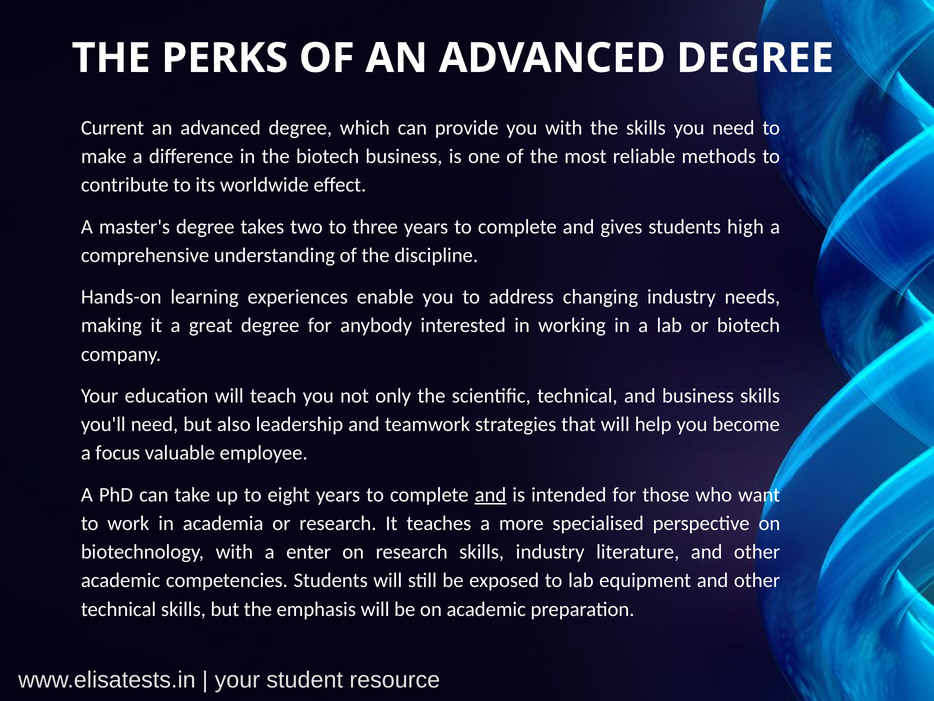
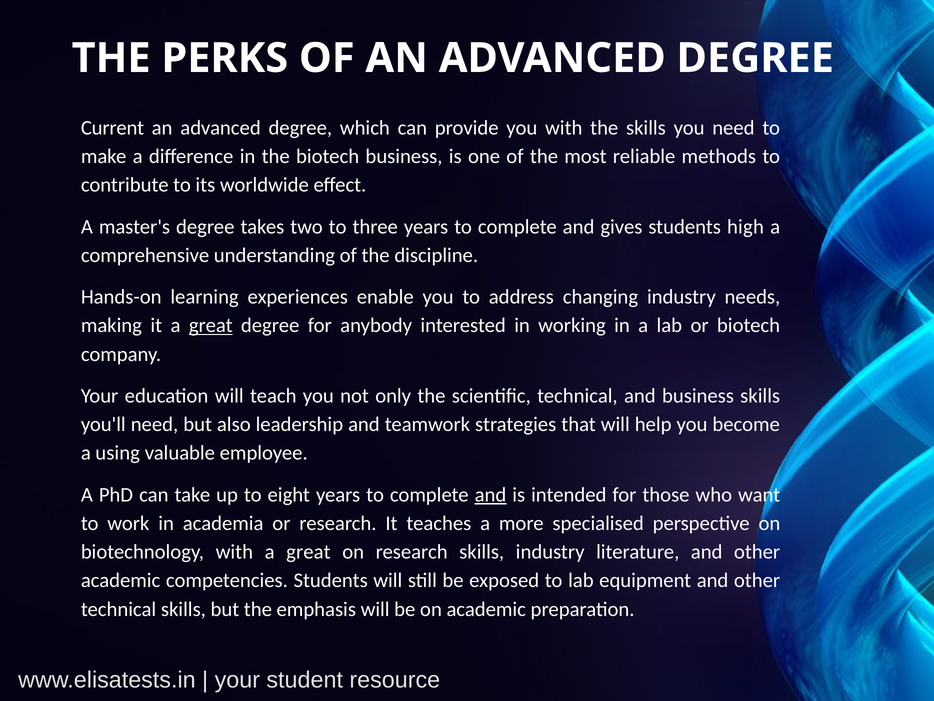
great underline: none -> present (211, 325)
focus: focus -> using (118, 453)
with a enter: enter -> great (308, 552)
